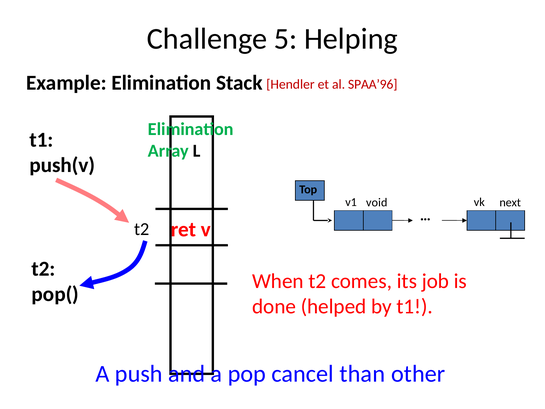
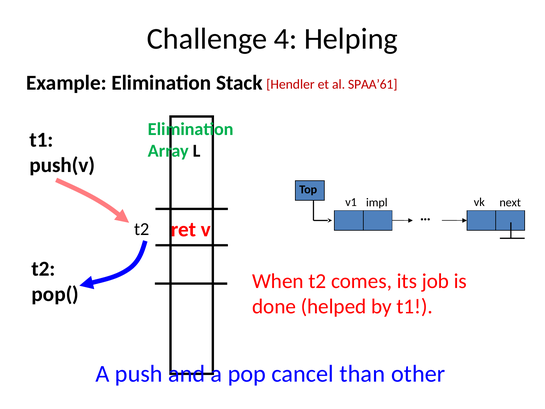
5: 5 -> 4 (286, 39)
SPAA’96: SPAA’96 -> SPAA’61 (373, 84)
void: void -> impl (377, 202)
